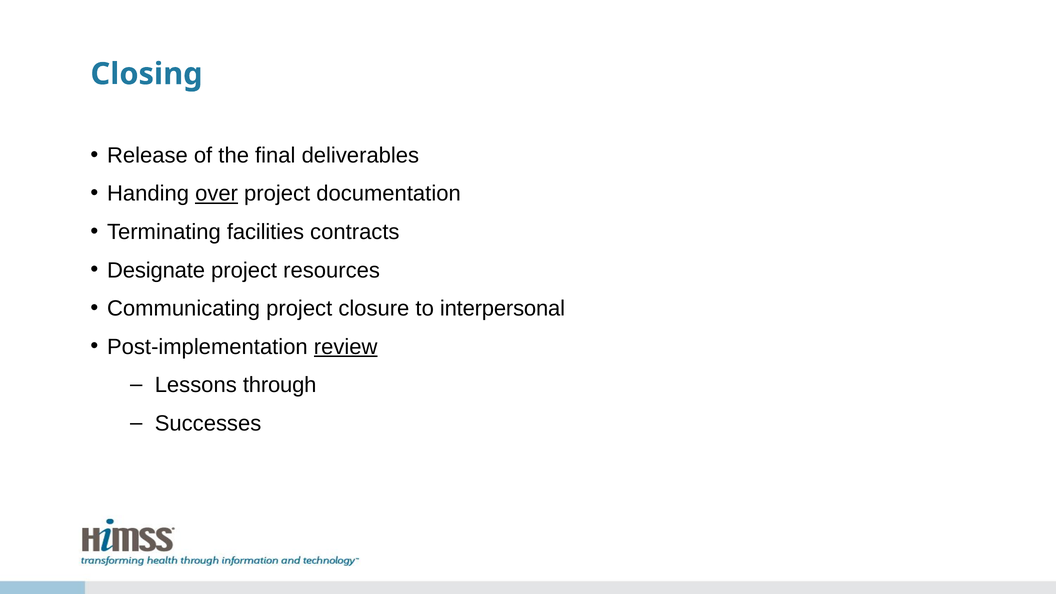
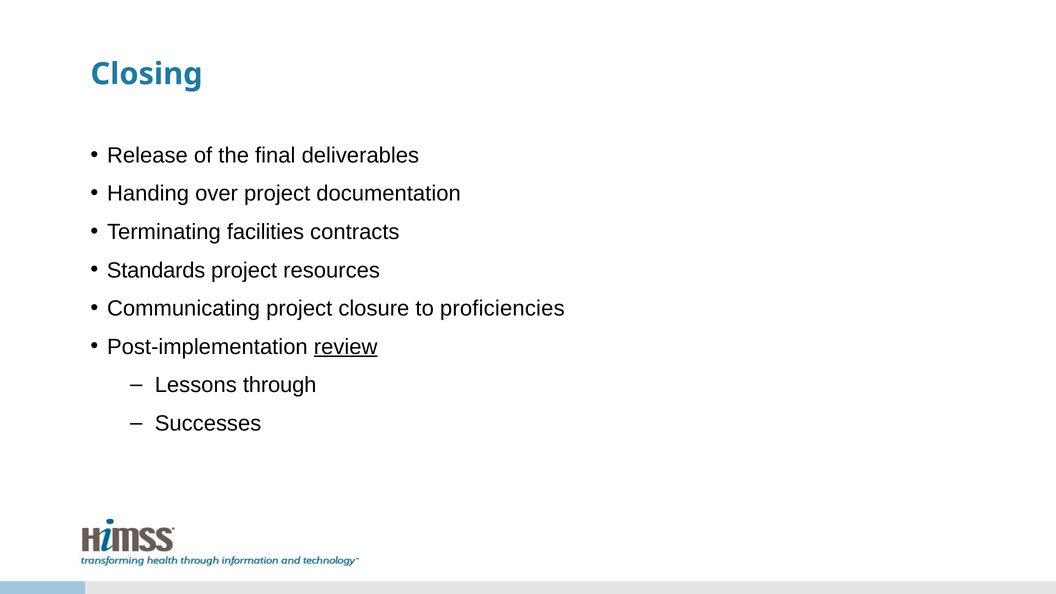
over underline: present -> none (217, 194)
Designate: Designate -> Standards (156, 270)
interpersonal: interpersonal -> proficiencies (502, 309)
